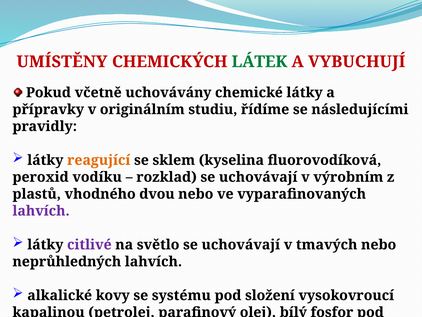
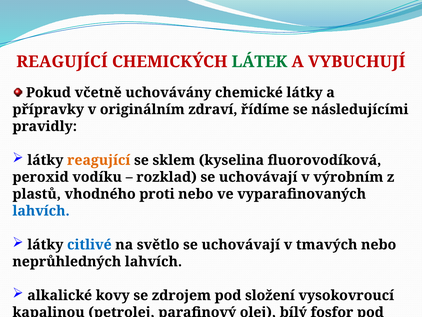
UMÍSTĚNY: UMÍSTĚNY -> REAGUJÍCÍ (62, 62)
studiu: studiu -> zdraví (213, 109)
dvou: dvou -> proti (157, 194)
lahvích colour: purple -> blue (41, 211)
citlivé colour: purple -> blue (89, 244)
systému: systému -> zdrojem (181, 295)
